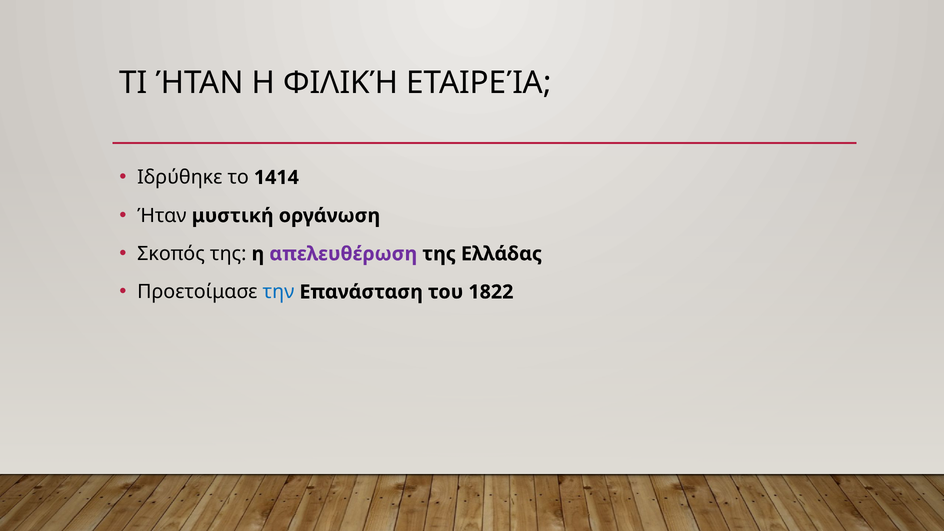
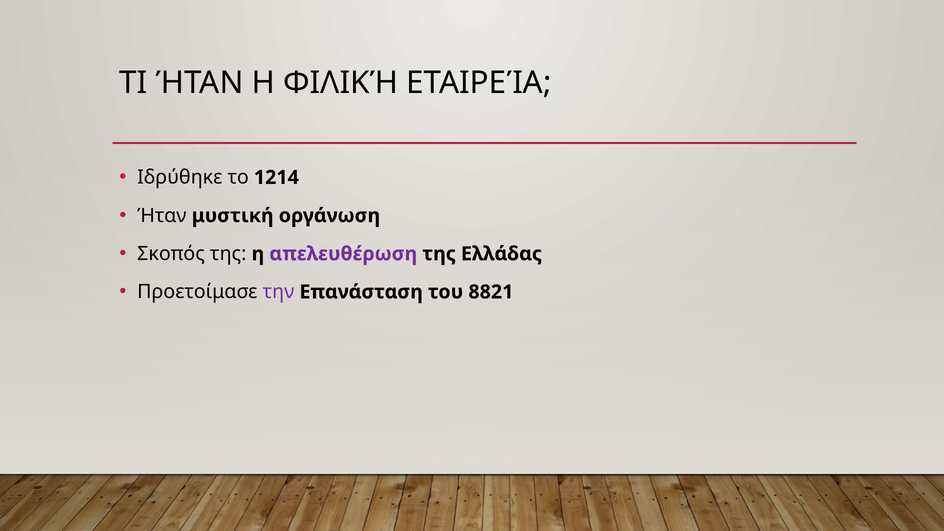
1414: 1414 -> 1214 (276, 178)
την colour: blue -> purple (278, 292)
1822: 1822 -> 8821 (491, 292)
